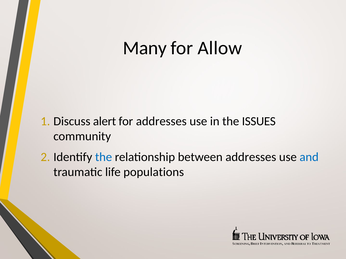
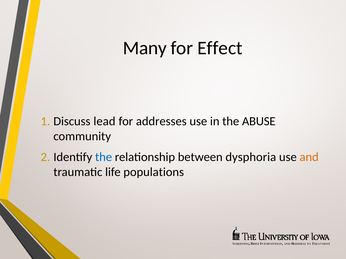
Allow: Allow -> Effect (220, 48)
alert: alert -> lead (104, 122)
ISSUES: ISSUES -> ABUSE (259, 122)
between addresses: addresses -> dysphoria (251, 157)
and colour: blue -> orange (309, 157)
